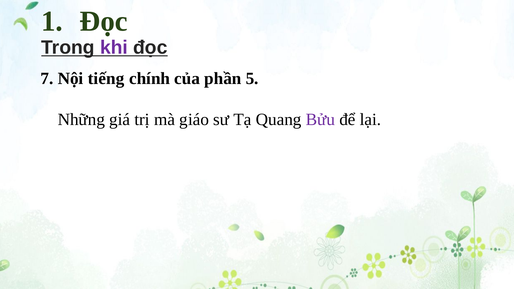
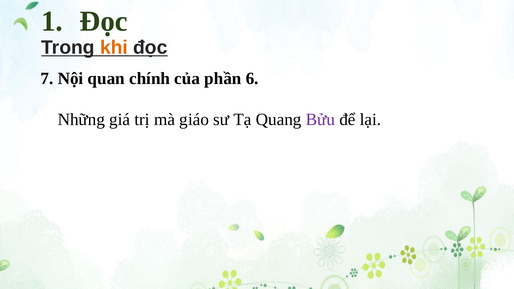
khi colour: purple -> orange (114, 48)
tiếng: tiếng -> quan (106, 79)
5: 5 -> 6 (252, 79)
